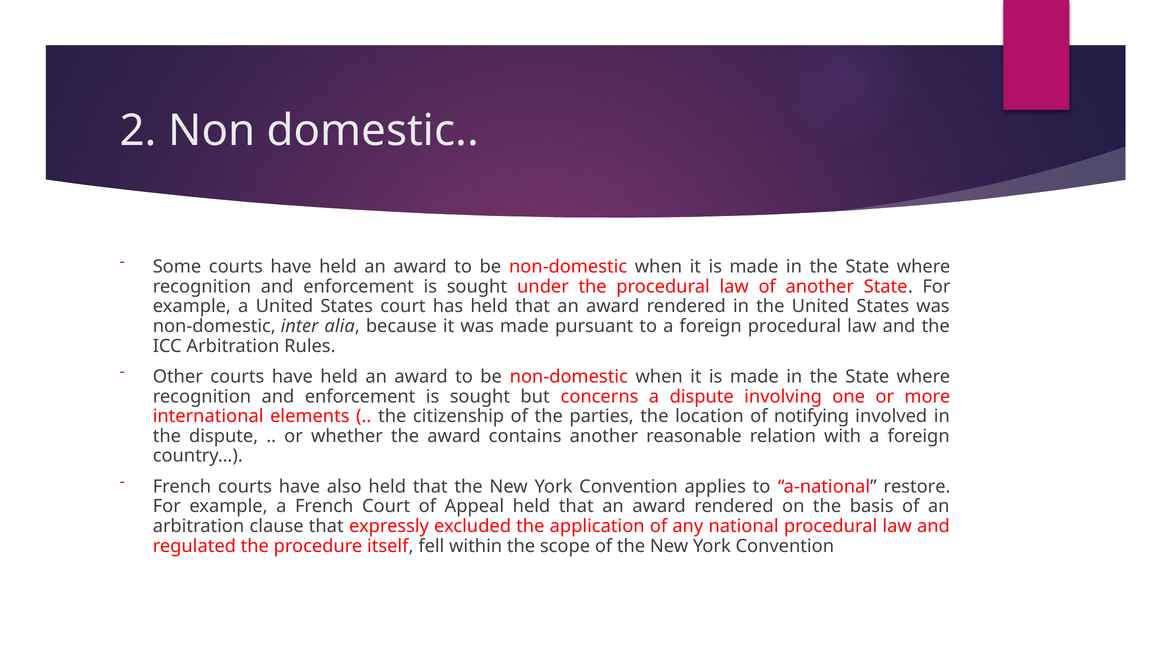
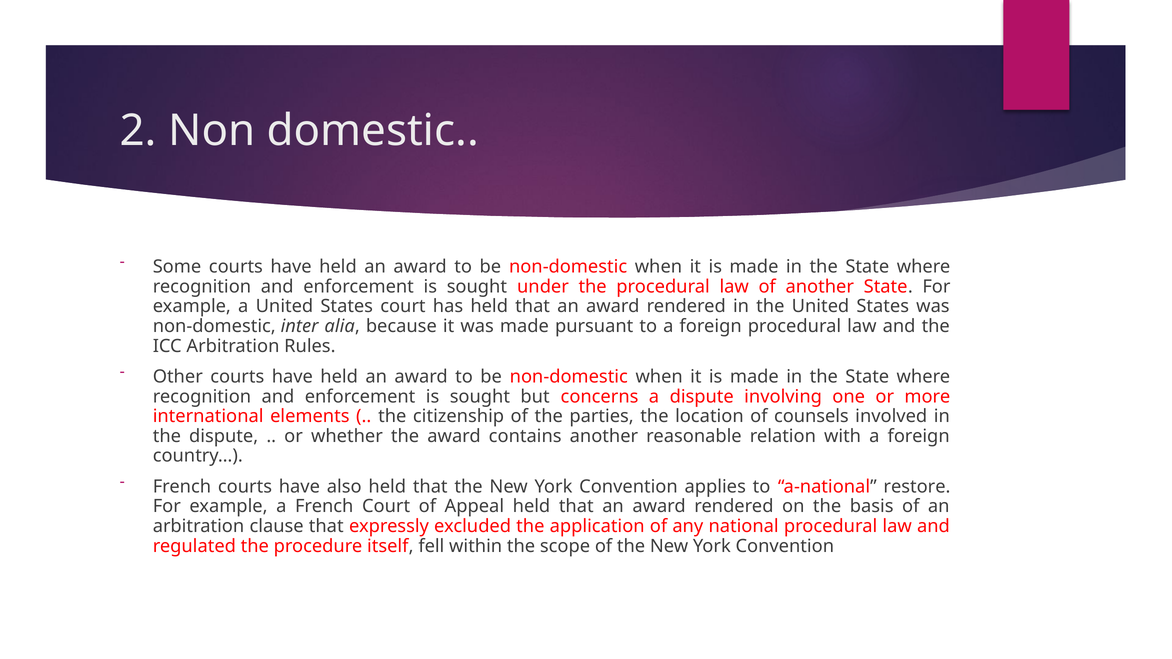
notifying: notifying -> counsels (811, 416)
